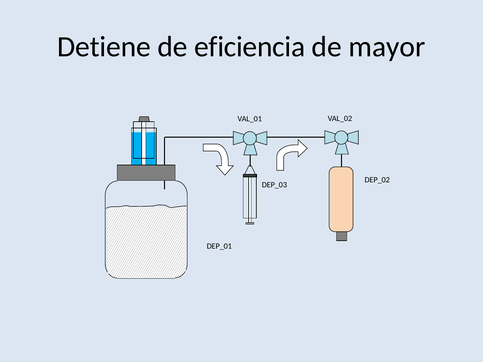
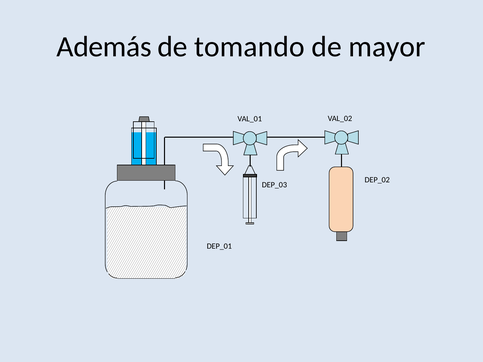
Detiene: Detiene -> Además (104, 47)
eficiencia: eficiencia -> tomando (249, 47)
